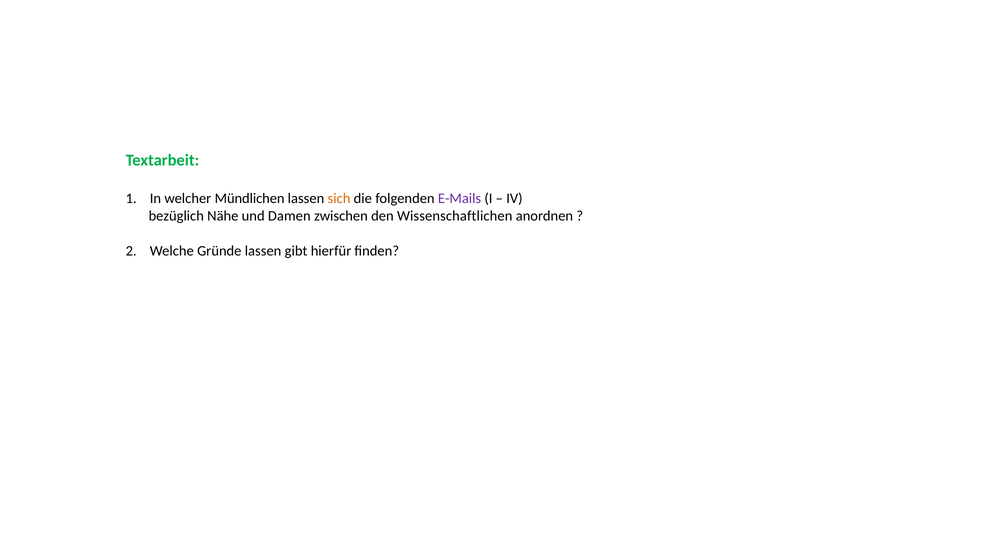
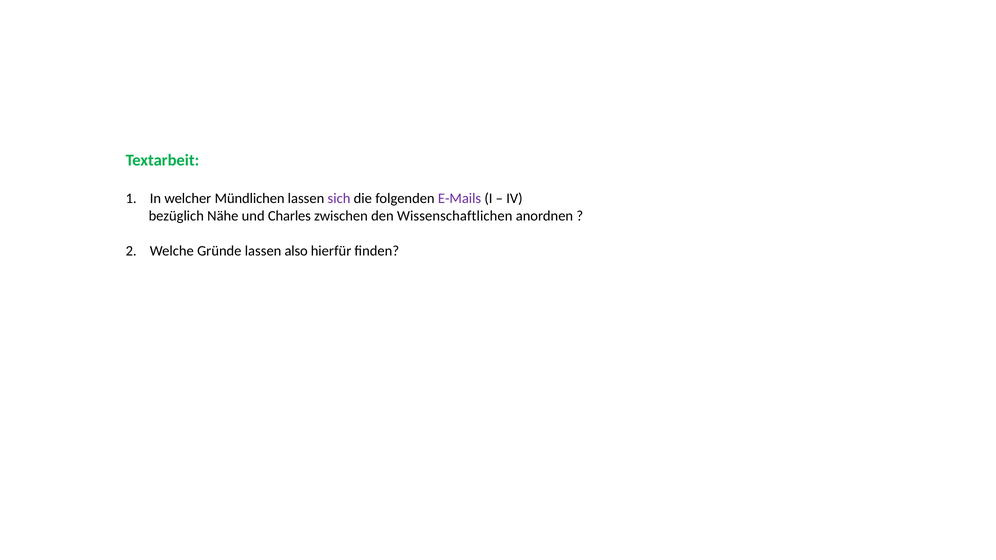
sich colour: orange -> purple (339, 199)
Damen: Damen -> Charles (289, 216)
gibt: gibt -> also (296, 251)
